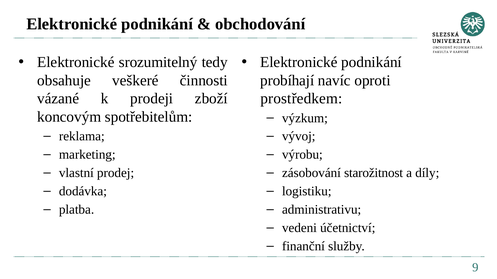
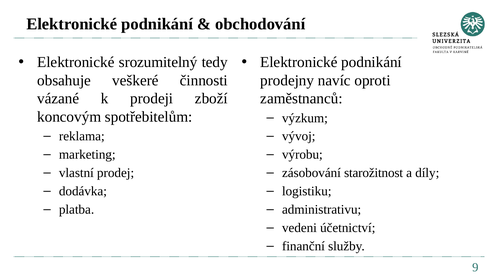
probíhají: probíhají -> prodejny (287, 81)
prostředkem: prostředkem -> zaměstnanců (302, 99)
